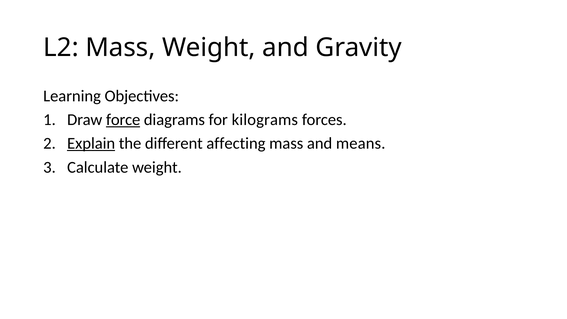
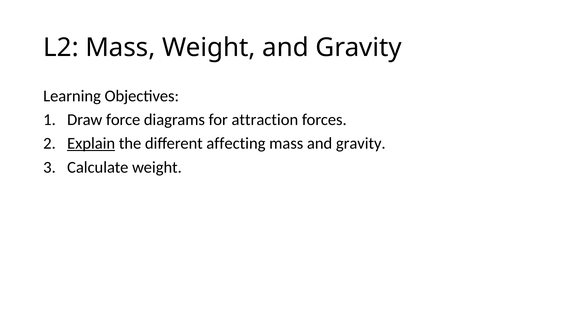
force underline: present -> none (123, 120)
kilograms: kilograms -> attraction (265, 120)
mass and means: means -> gravity (361, 143)
